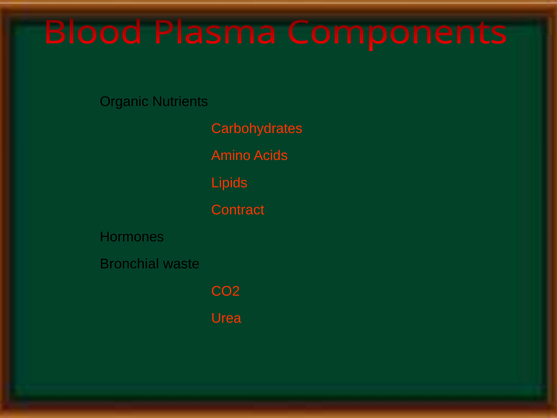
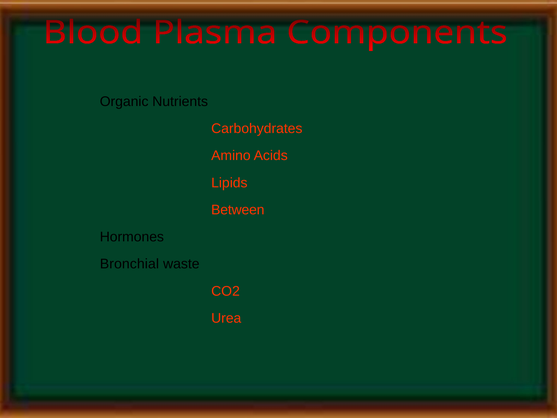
Contract: Contract -> Between (238, 210)
